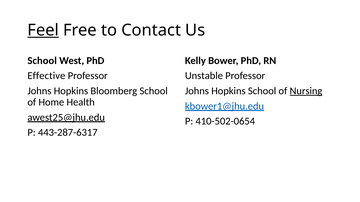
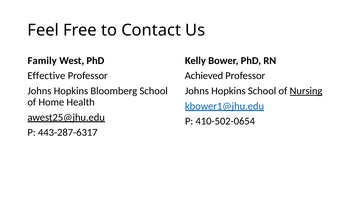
Feel underline: present -> none (43, 30)
School: School -> Family (42, 61)
Unstable: Unstable -> Achieved (204, 76)
